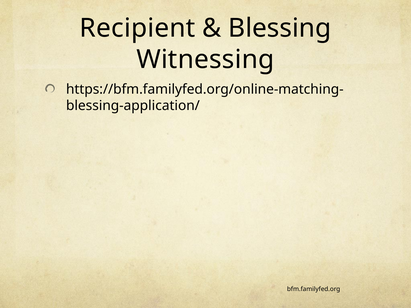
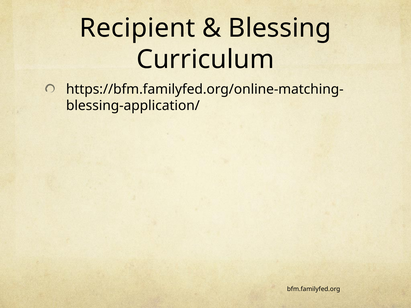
Witnessing: Witnessing -> Curriculum (205, 60)
